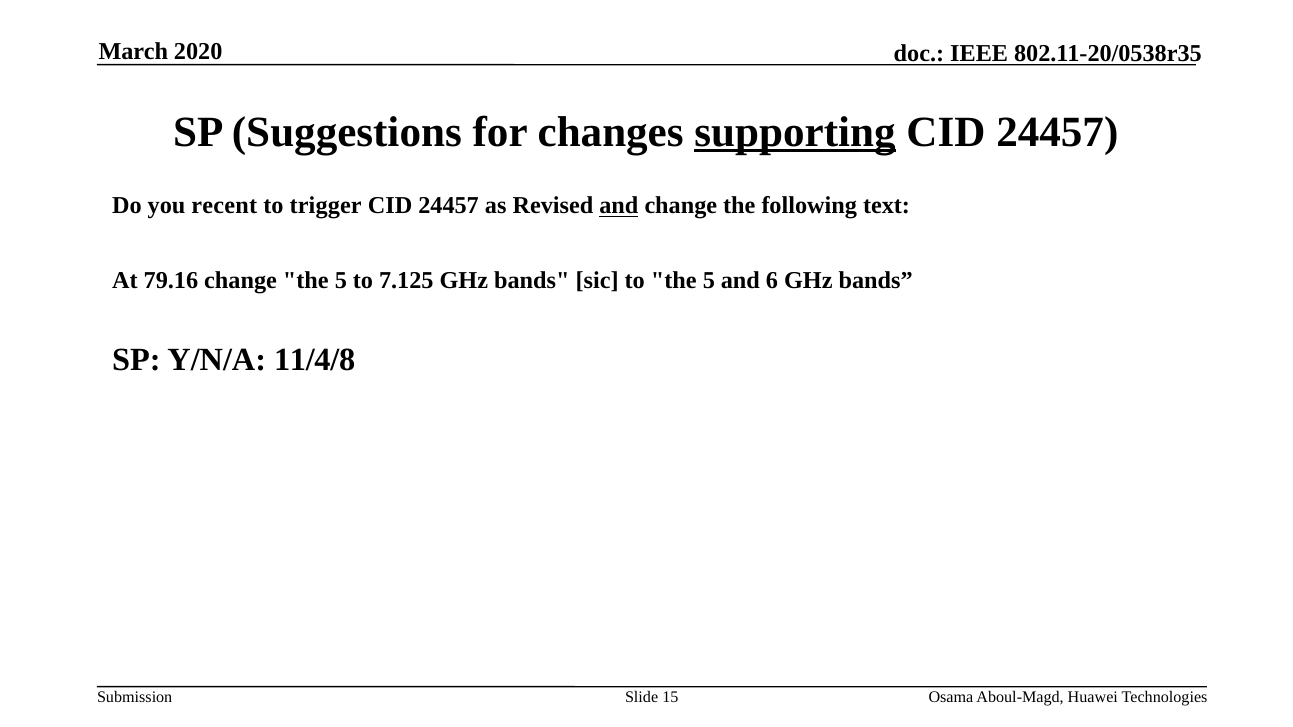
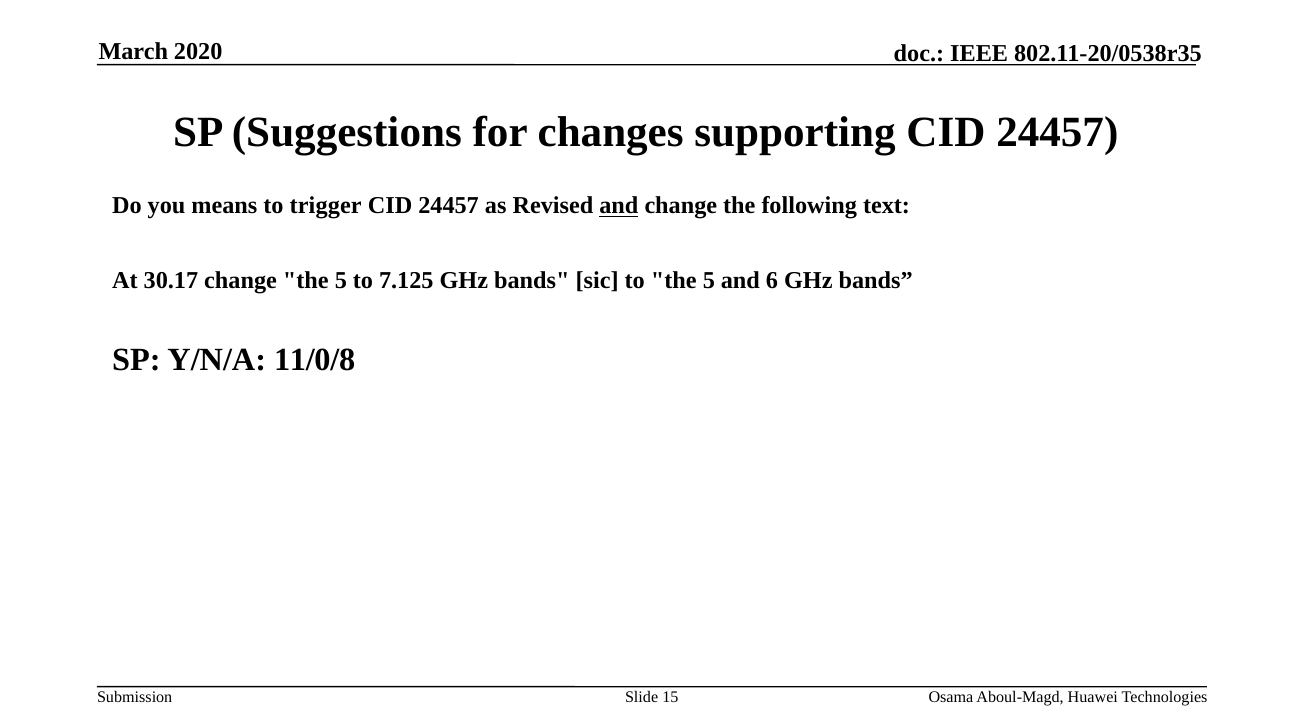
supporting underline: present -> none (795, 132)
recent: recent -> means (224, 206)
79.16: 79.16 -> 30.17 (171, 280)
11/4/8: 11/4/8 -> 11/0/8 (315, 360)
